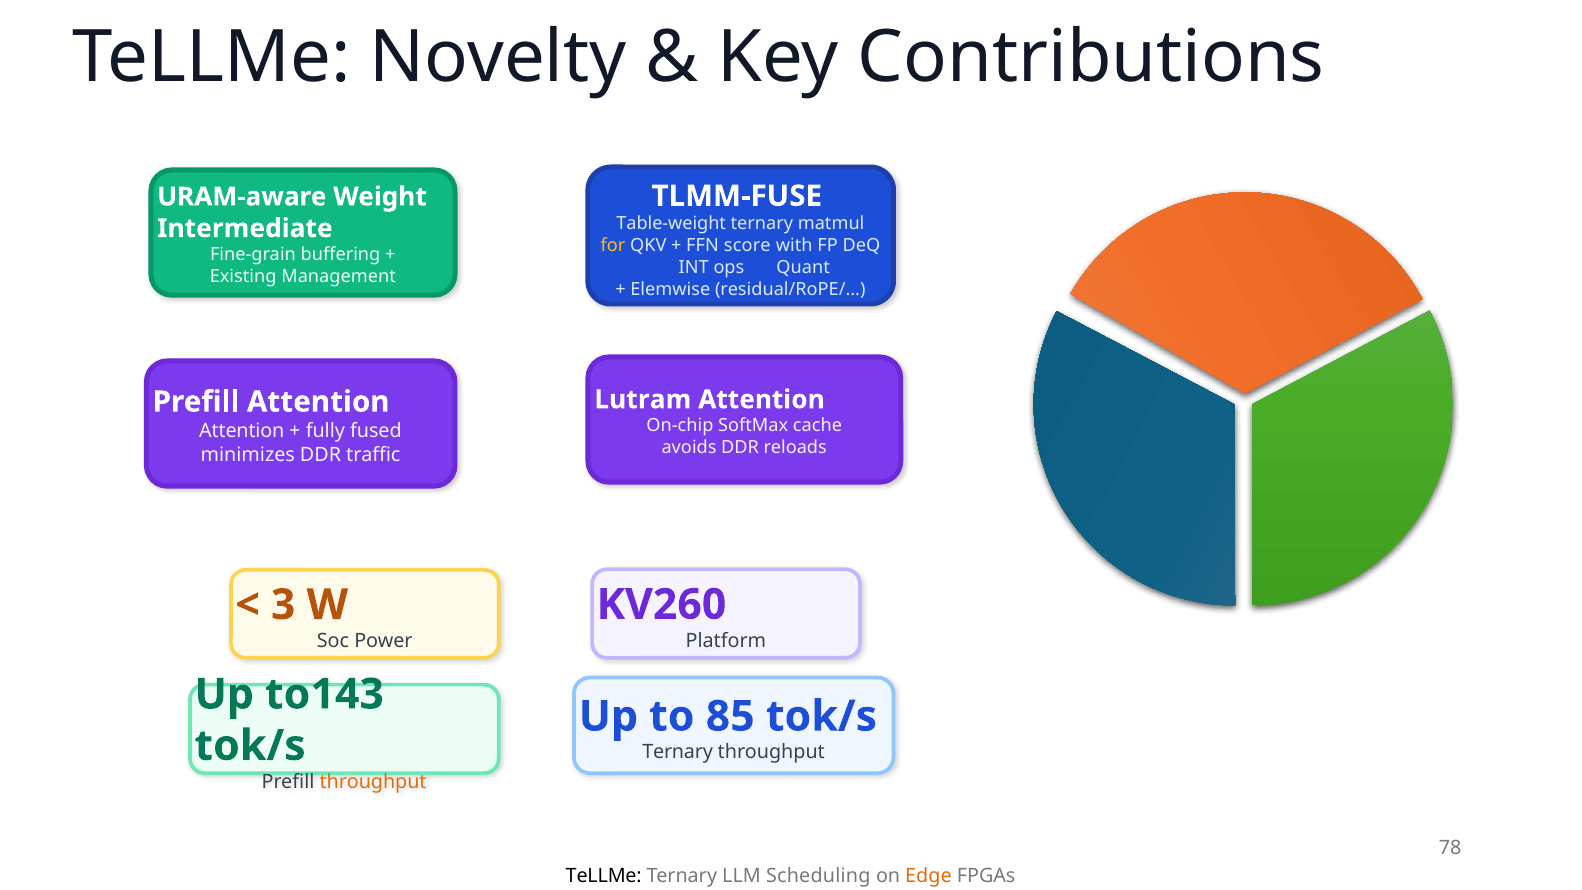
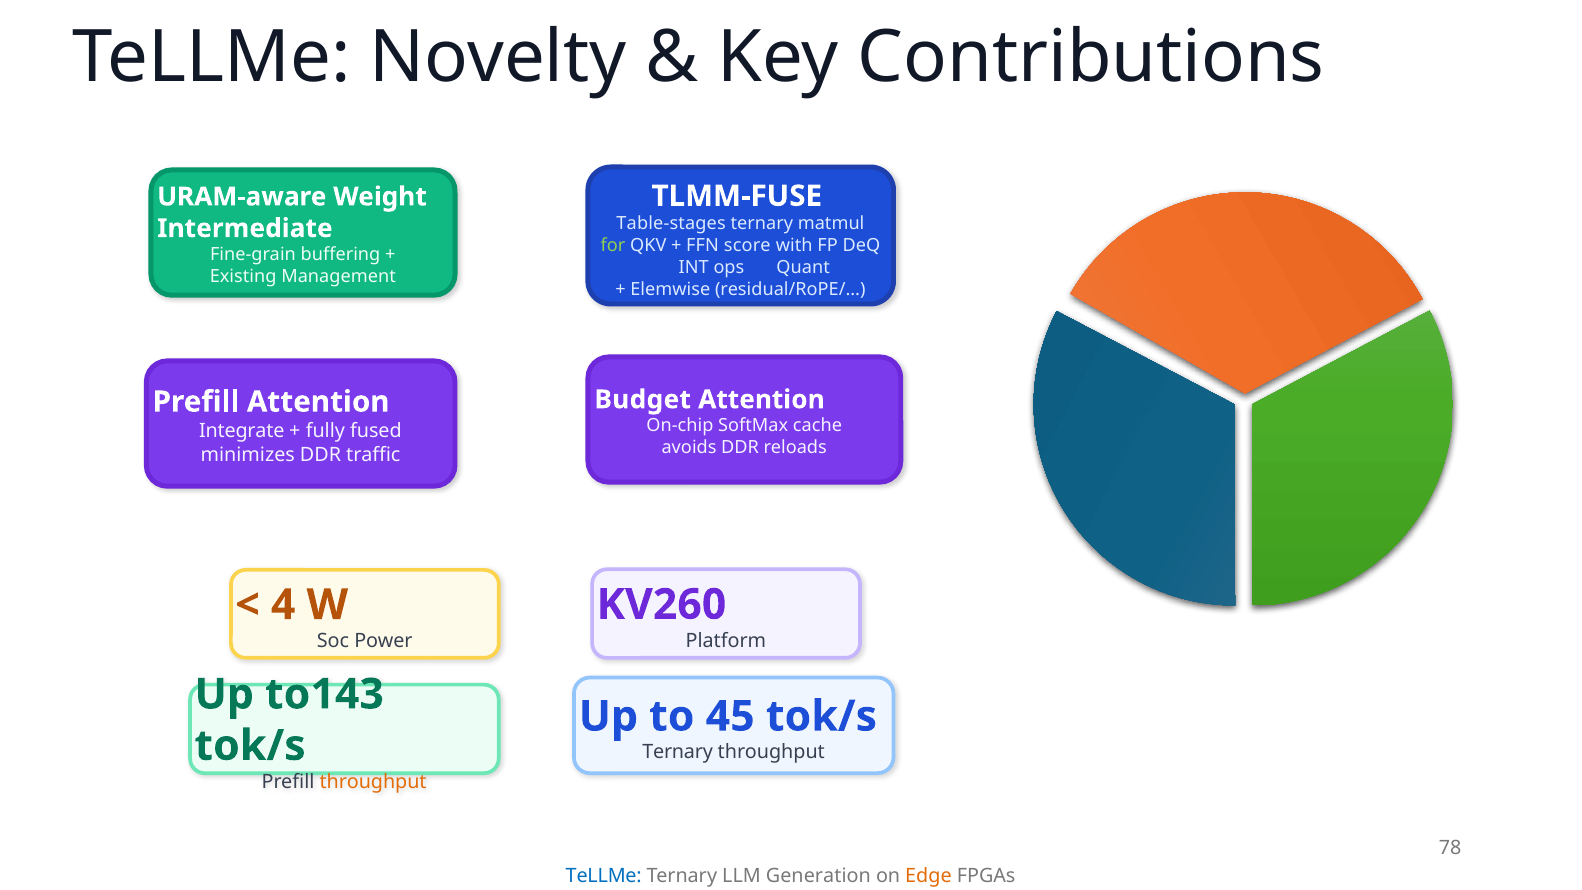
Table-weight: Table-weight -> Table-stages (671, 224)
for colour: yellow -> light green (613, 246)
Lutram: Lutram -> Budget (643, 400)
Attention: Attention -> Integrate (242, 431)
3: 3 -> 4 (283, 605)
85: 85 -> 45 (730, 716)
TeLLMe colour: black -> blue (604, 876)
Scheduling: Scheduling -> Generation (818, 876)
